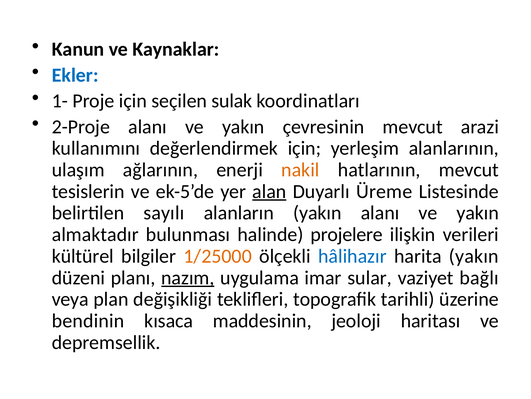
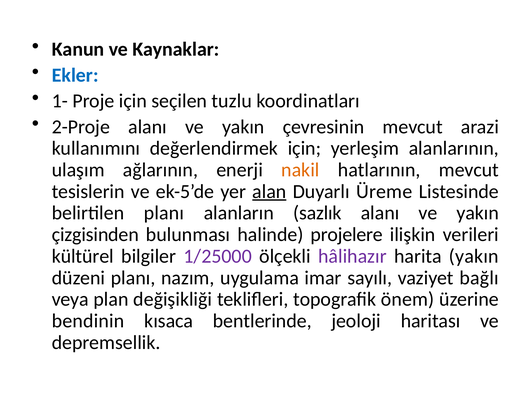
sulak: sulak -> tuzlu (232, 101)
belirtilen sayılı: sayılı -> planı (164, 213)
alanların yakın: yakın -> sazlık (317, 213)
almaktadır: almaktadır -> çizgisinden (95, 234)
1/25000 colour: orange -> purple (218, 256)
hâlihazır colour: blue -> purple (352, 256)
nazım underline: present -> none (188, 277)
sular: sular -> sayılı (370, 277)
tarihli: tarihli -> önem (408, 299)
maddesinin: maddesinin -> bentlerinde (262, 320)
